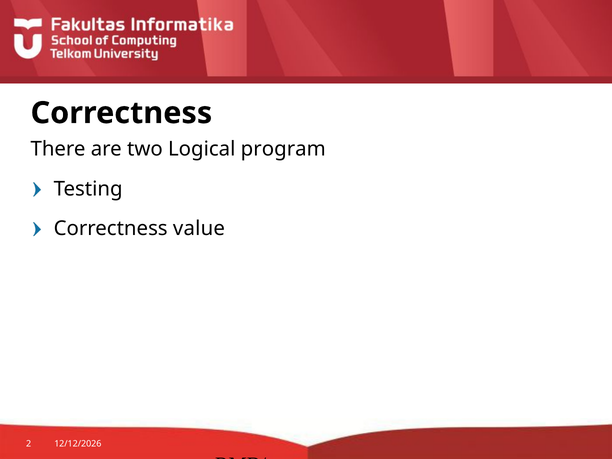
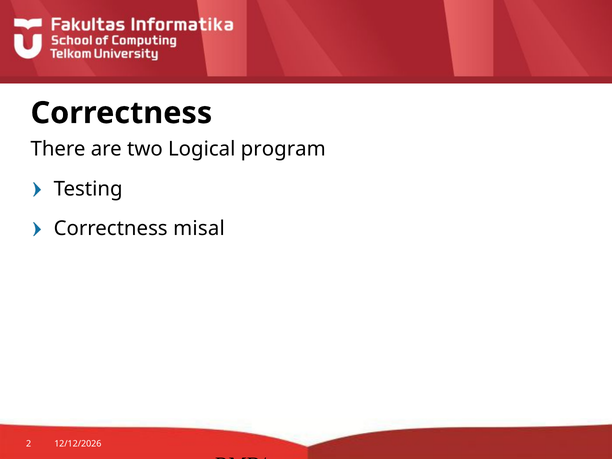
value: value -> misal (199, 229)
